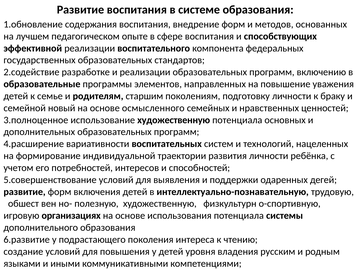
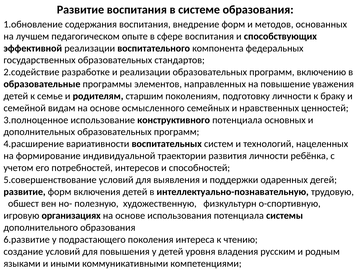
новый: новый -> видам (62, 108)
использование художественную: художественную -> конструктивного (174, 120)
